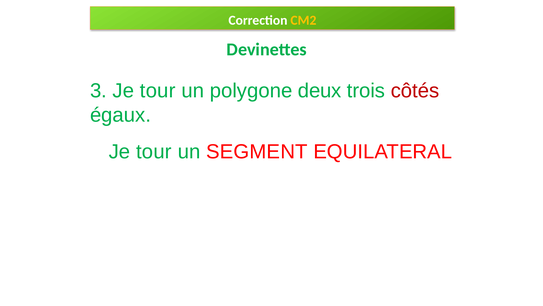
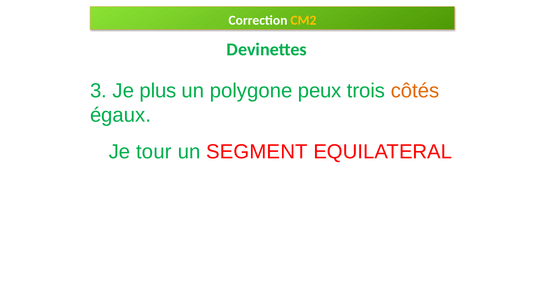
3 Je tour: tour -> plus (158, 90)
deux: deux -> peux (320, 90)
côtés colour: red -> orange (415, 90)
